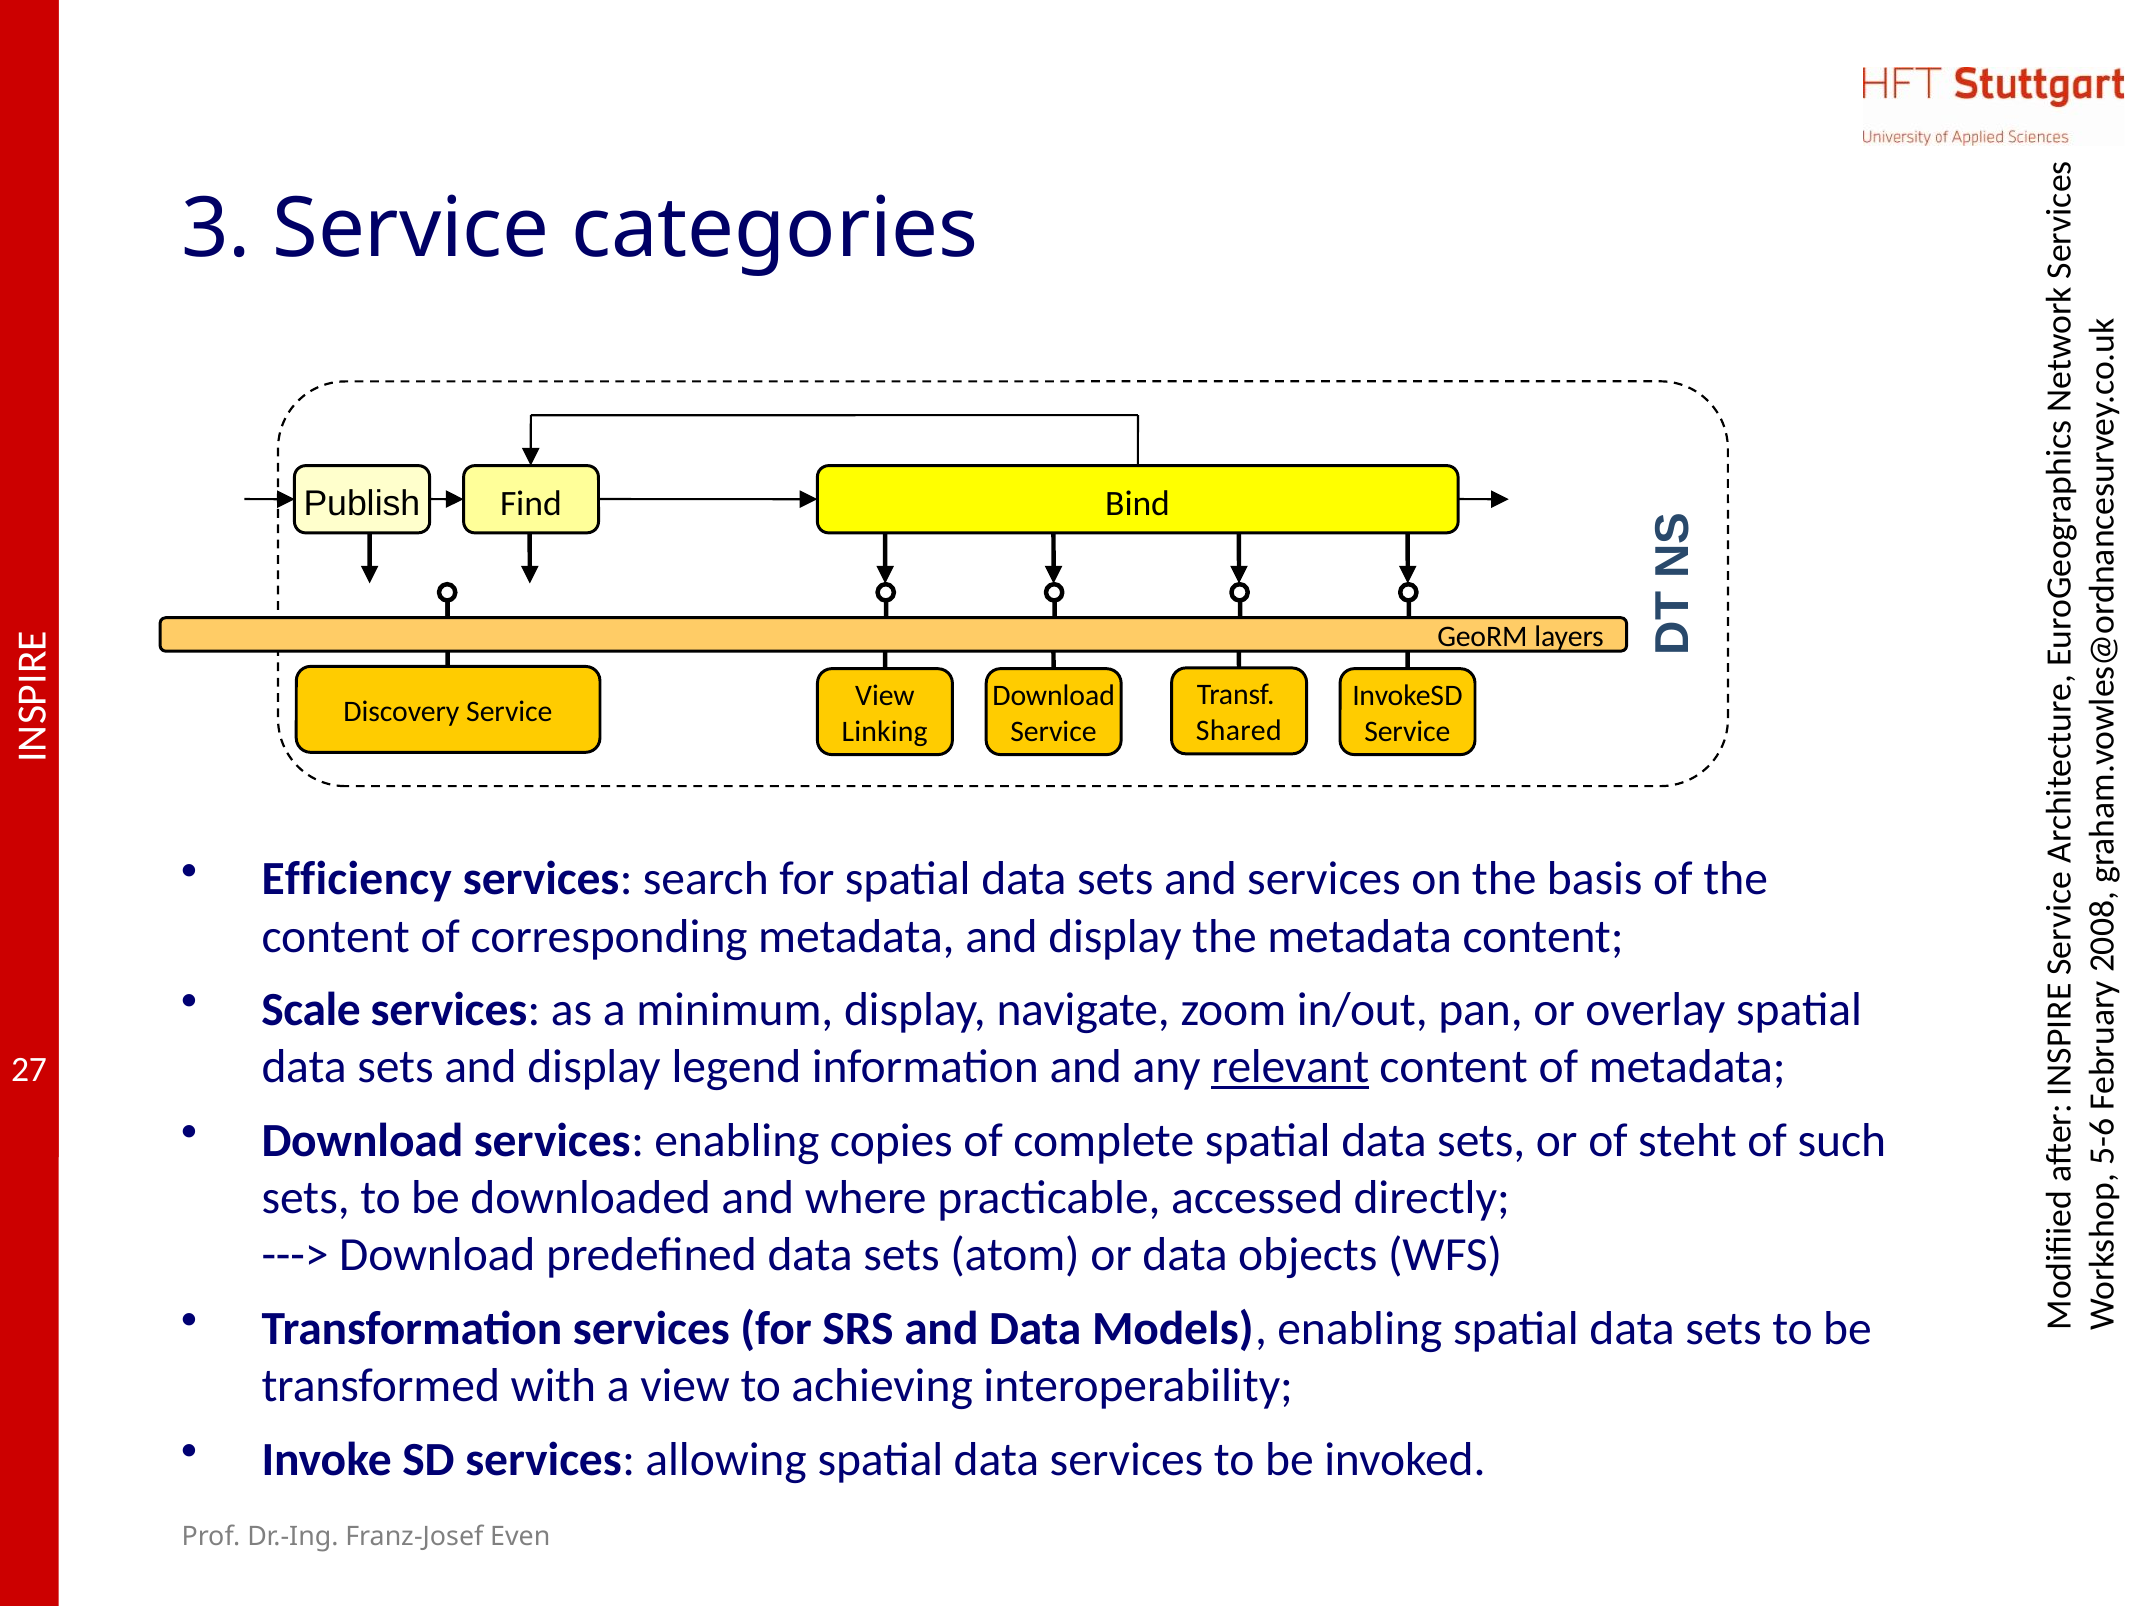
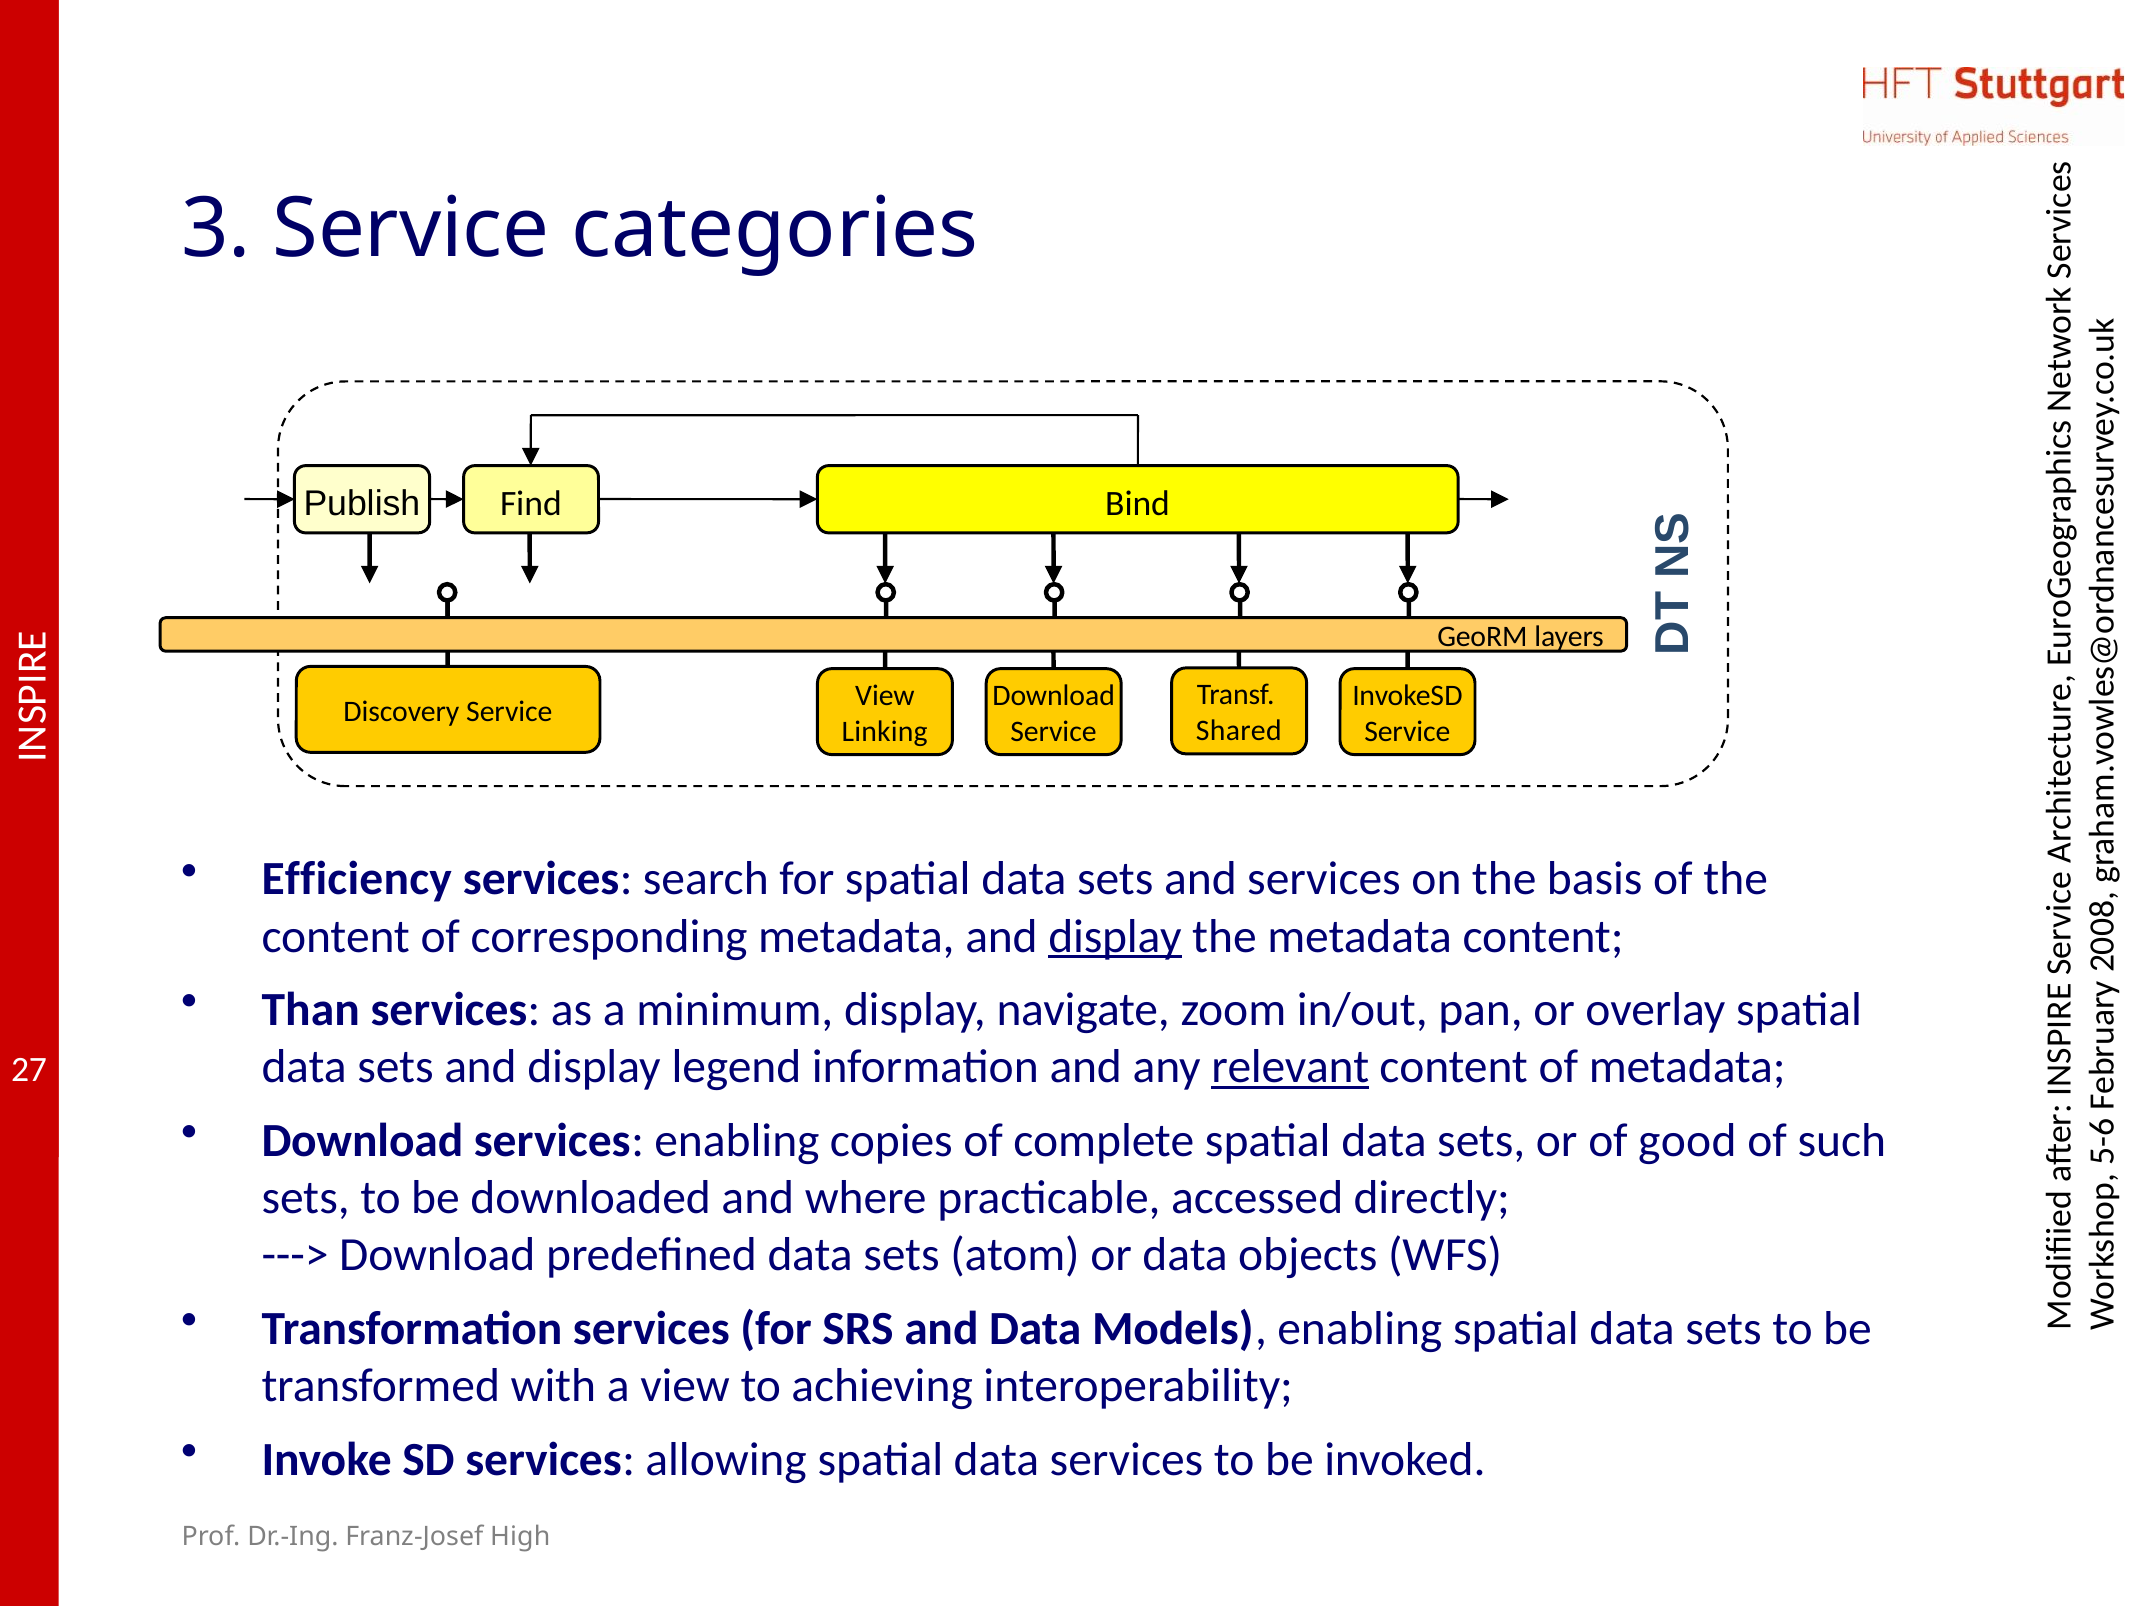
display underline: none -> present (1115, 936)
Scale: Scale -> Than (311, 1010)
steht: steht -> good (1687, 1141)
Even: Even -> High (520, 1537)
